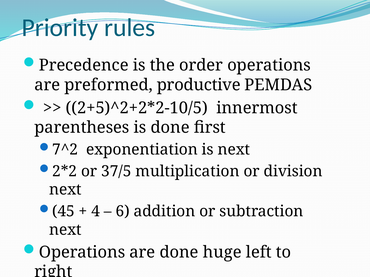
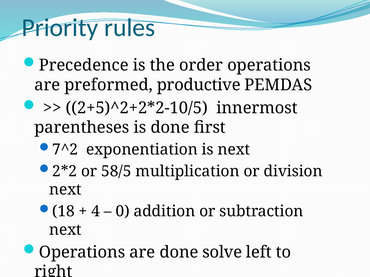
37/5: 37/5 -> 58/5 (116, 172)
45: 45 -> 18 (63, 212)
6: 6 -> 0 (123, 212)
huge: huge -> solve (222, 253)
